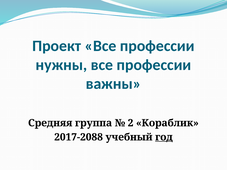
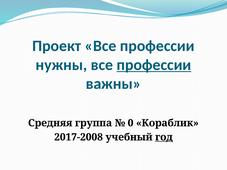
профессии underline: none -> present (154, 65)
2: 2 -> 0 (131, 123)
2017-2088: 2017-2088 -> 2017-2008 (79, 137)
